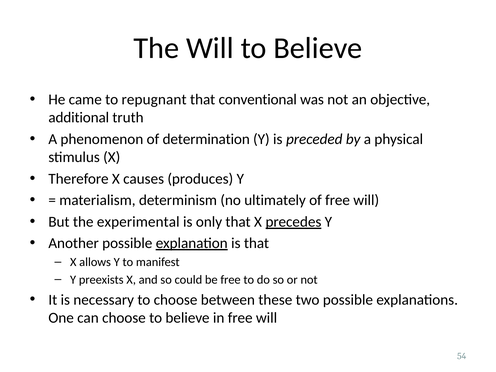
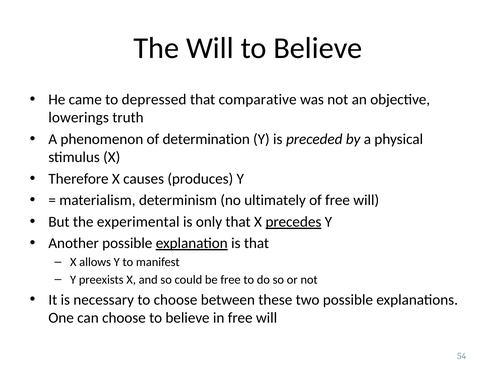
repugnant: repugnant -> depressed (154, 99)
conventional: conventional -> comparative (258, 99)
additional: additional -> lowerings (79, 118)
